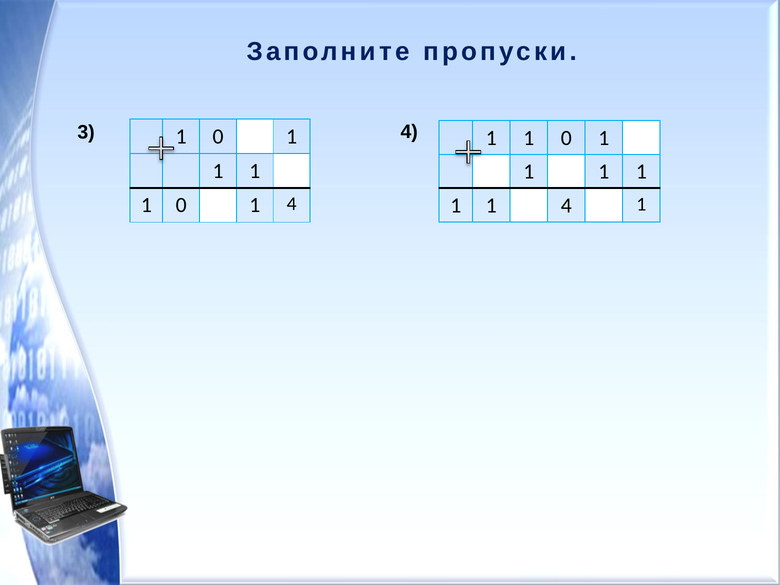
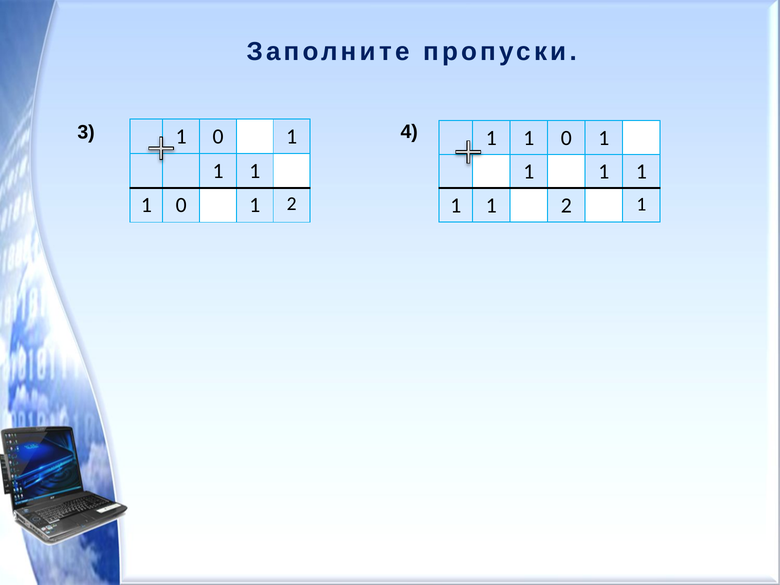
0 1 4: 4 -> 2 (292, 204)
1 1 4: 4 -> 2 (566, 206)
